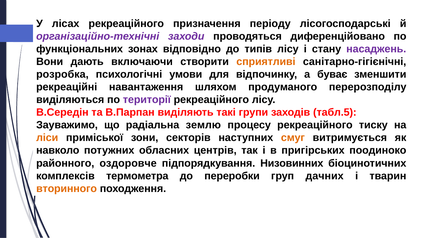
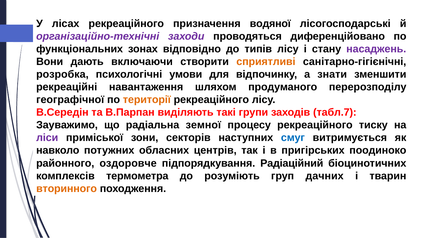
періоду: періоду -> водяної (270, 24)
буває: буває -> знати (332, 74)
виділяються: виділяються -> географічної (70, 100)
території colour: purple -> orange (147, 100)
табл.5: табл.5 -> табл.7 (335, 112)
землю: землю -> земної (203, 125)
ліси colour: orange -> purple (47, 138)
смуг colour: orange -> blue (293, 138)
Низовинних: Низовинних -> Радіаційний (292, 163)
переробки: переробки -> розуміють (232, 176)
